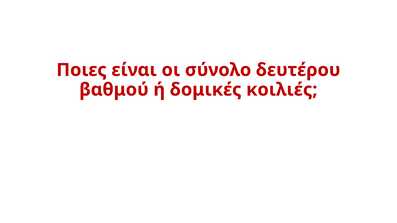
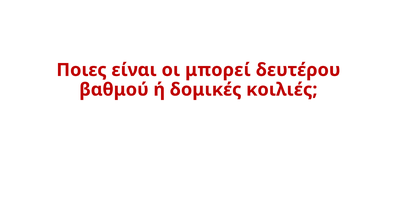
σύνολο: σύνολο -> μπορεί (218, 70)
